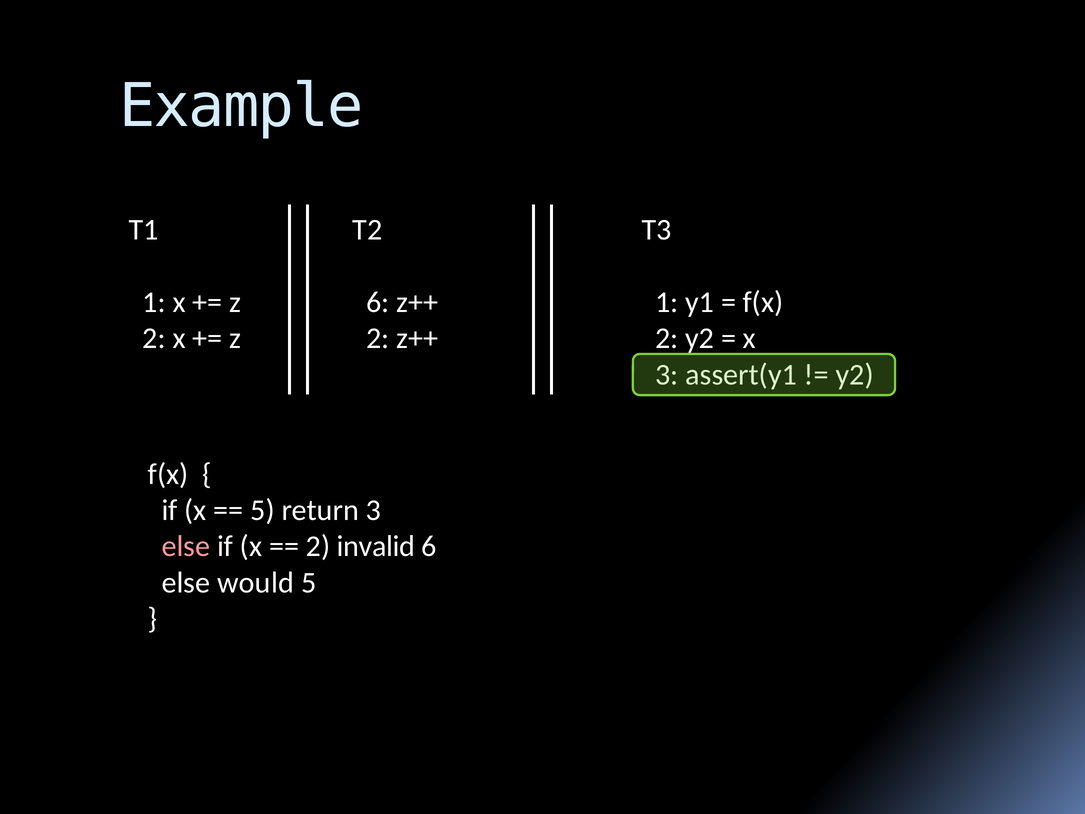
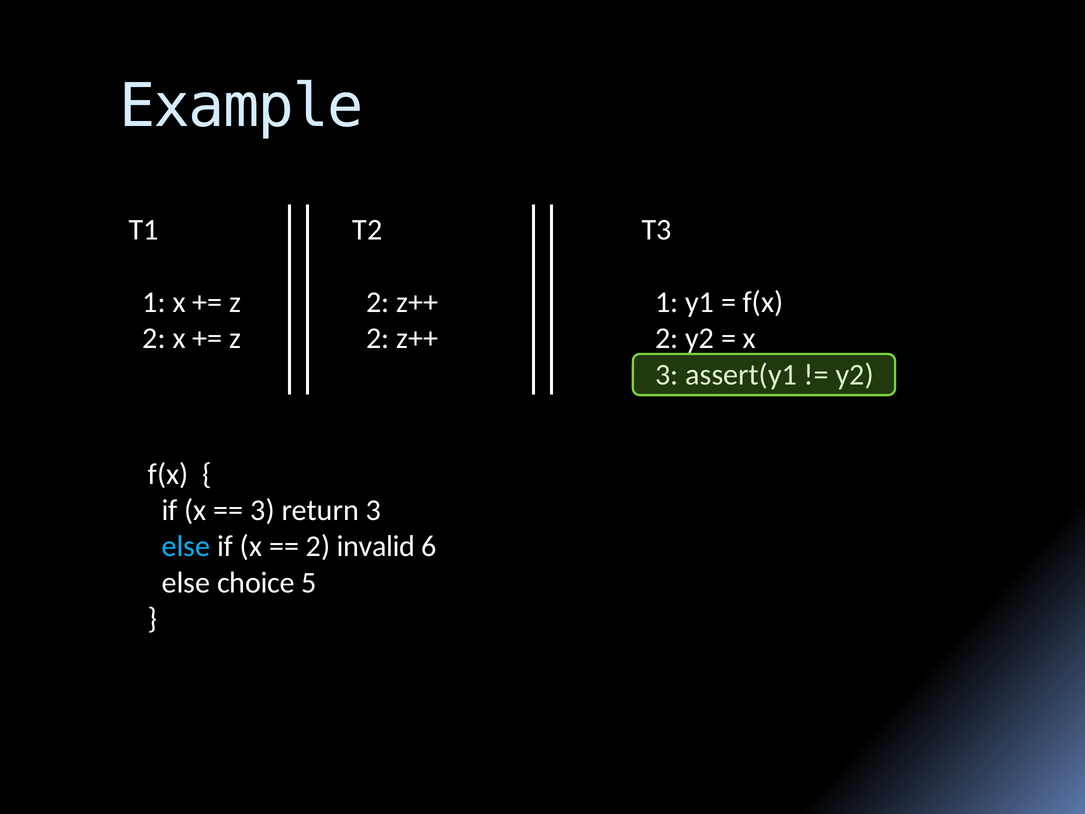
6: 6 -> 2 (378, 302)
5: 5 -> 3 (263, 510)
else colour: pink -> light blue (186, 546)
would: would -> choice (256, 582)
